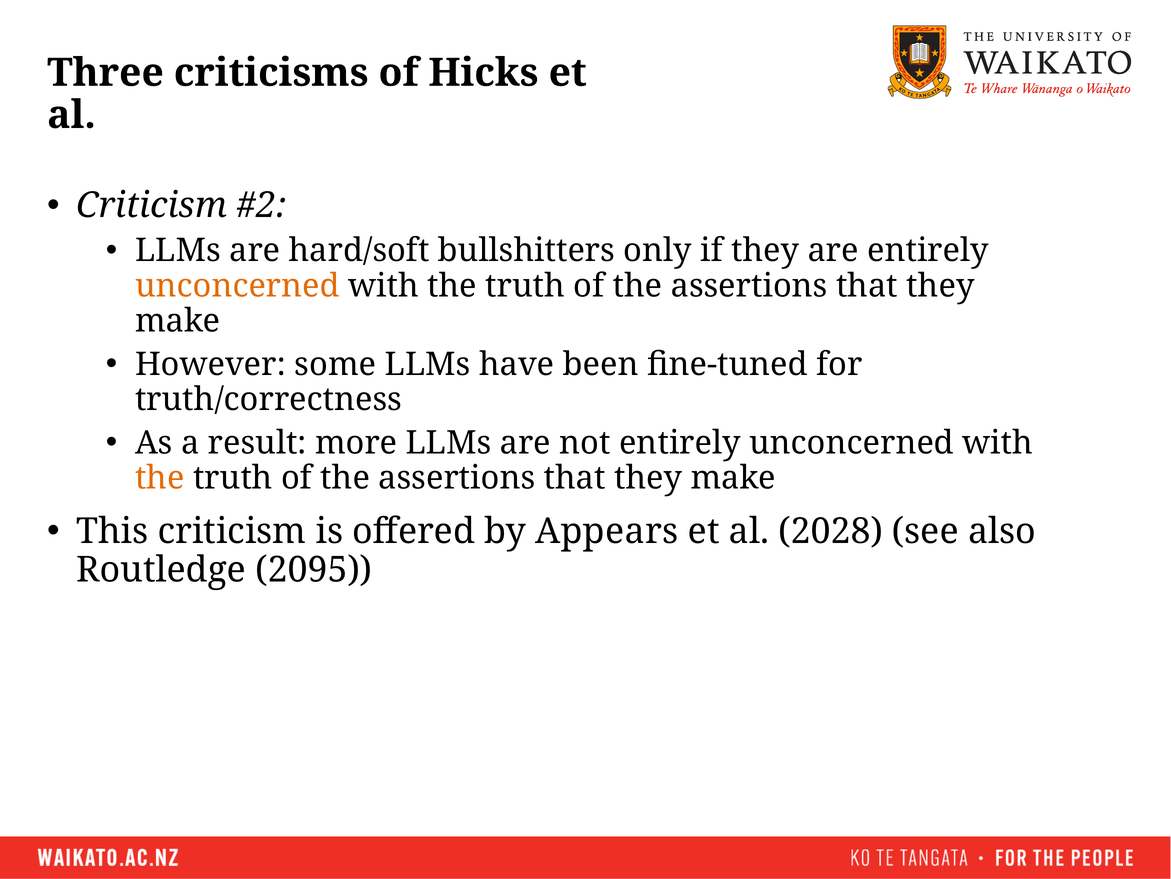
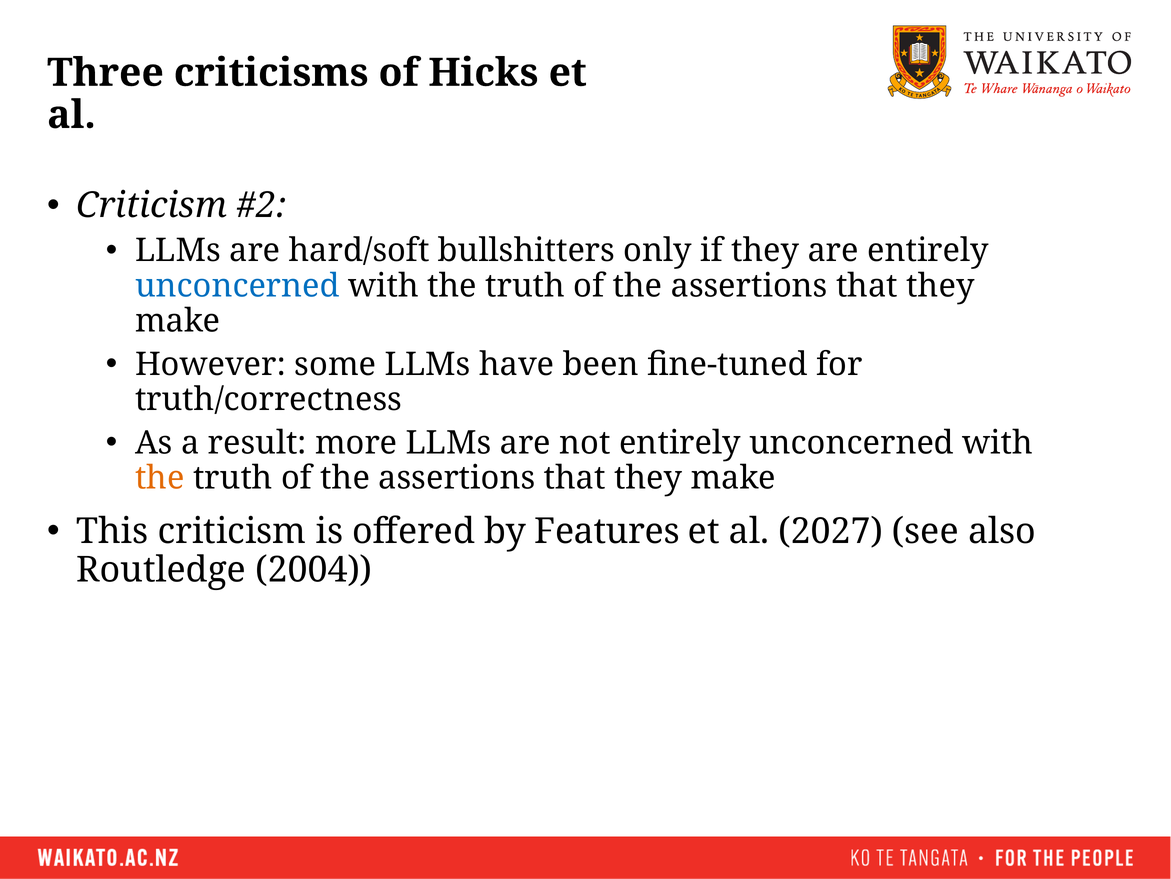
unconcerned colour: orange -> blue (237, 286)
Appears: Appears -> Features (607, 531)
2028: 2028 -> 2027 (831, 531)
2095: 2095 -> 2004 (314, 569)
